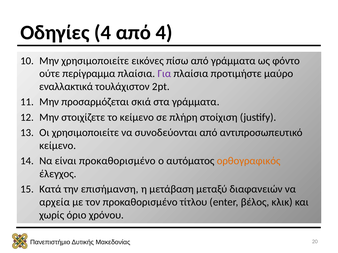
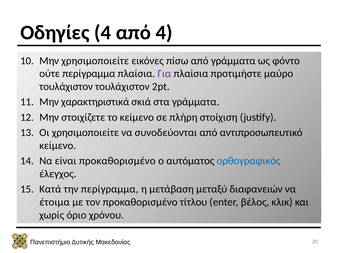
εναλλακτικά: εναλλακτικά -> τουλάχιστον (66, 87)
προσαρμόζεται: προσαρμόζεται -> χαρακτηριστικά (95, 102)
ορθογραφικός colour: orange -> blue (249, 161)
την επισήμανση: επισήμανση -> περίγραμμα (110, 190)
αρχεία: αρχεία -> έτοιμα (55, 202)
